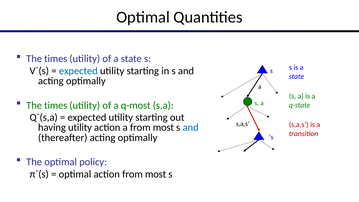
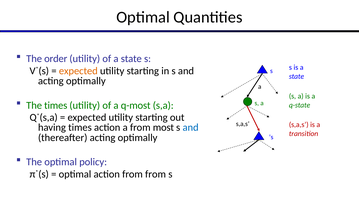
times: times -> order (56, 59)
expected colour: blue -> orange (78, 71)
having utility: utility -> times (80, 127)
action from most: most -> from (156, 174)
